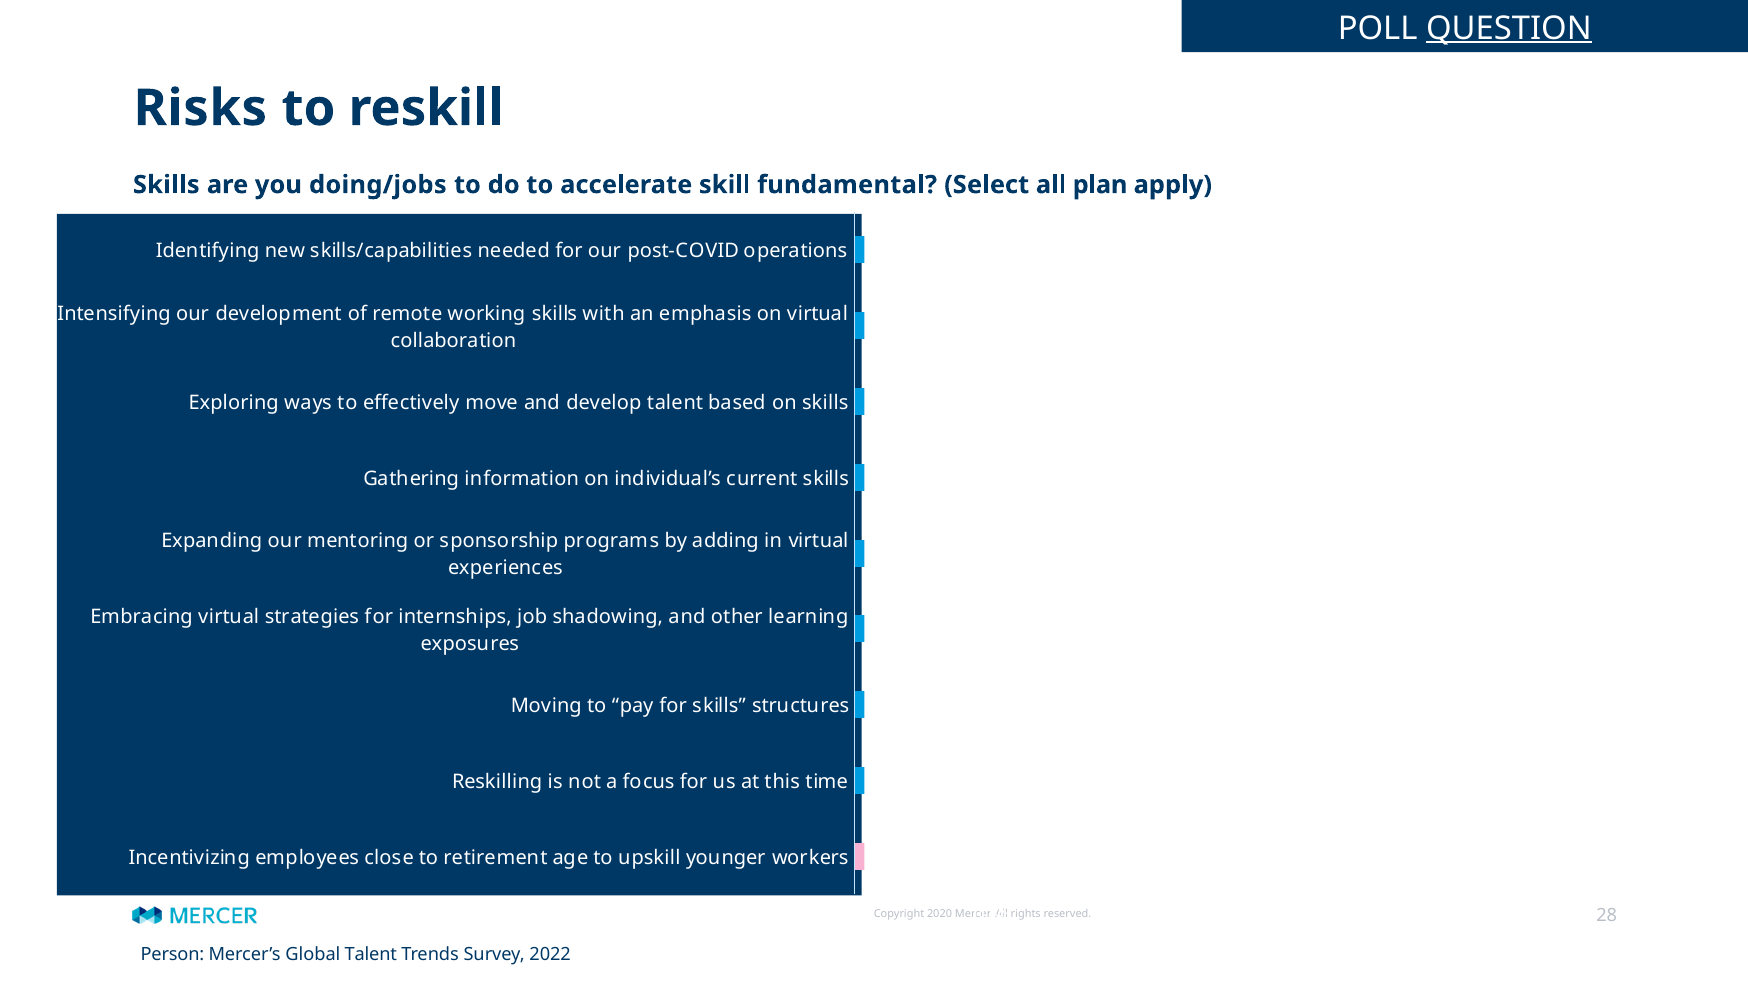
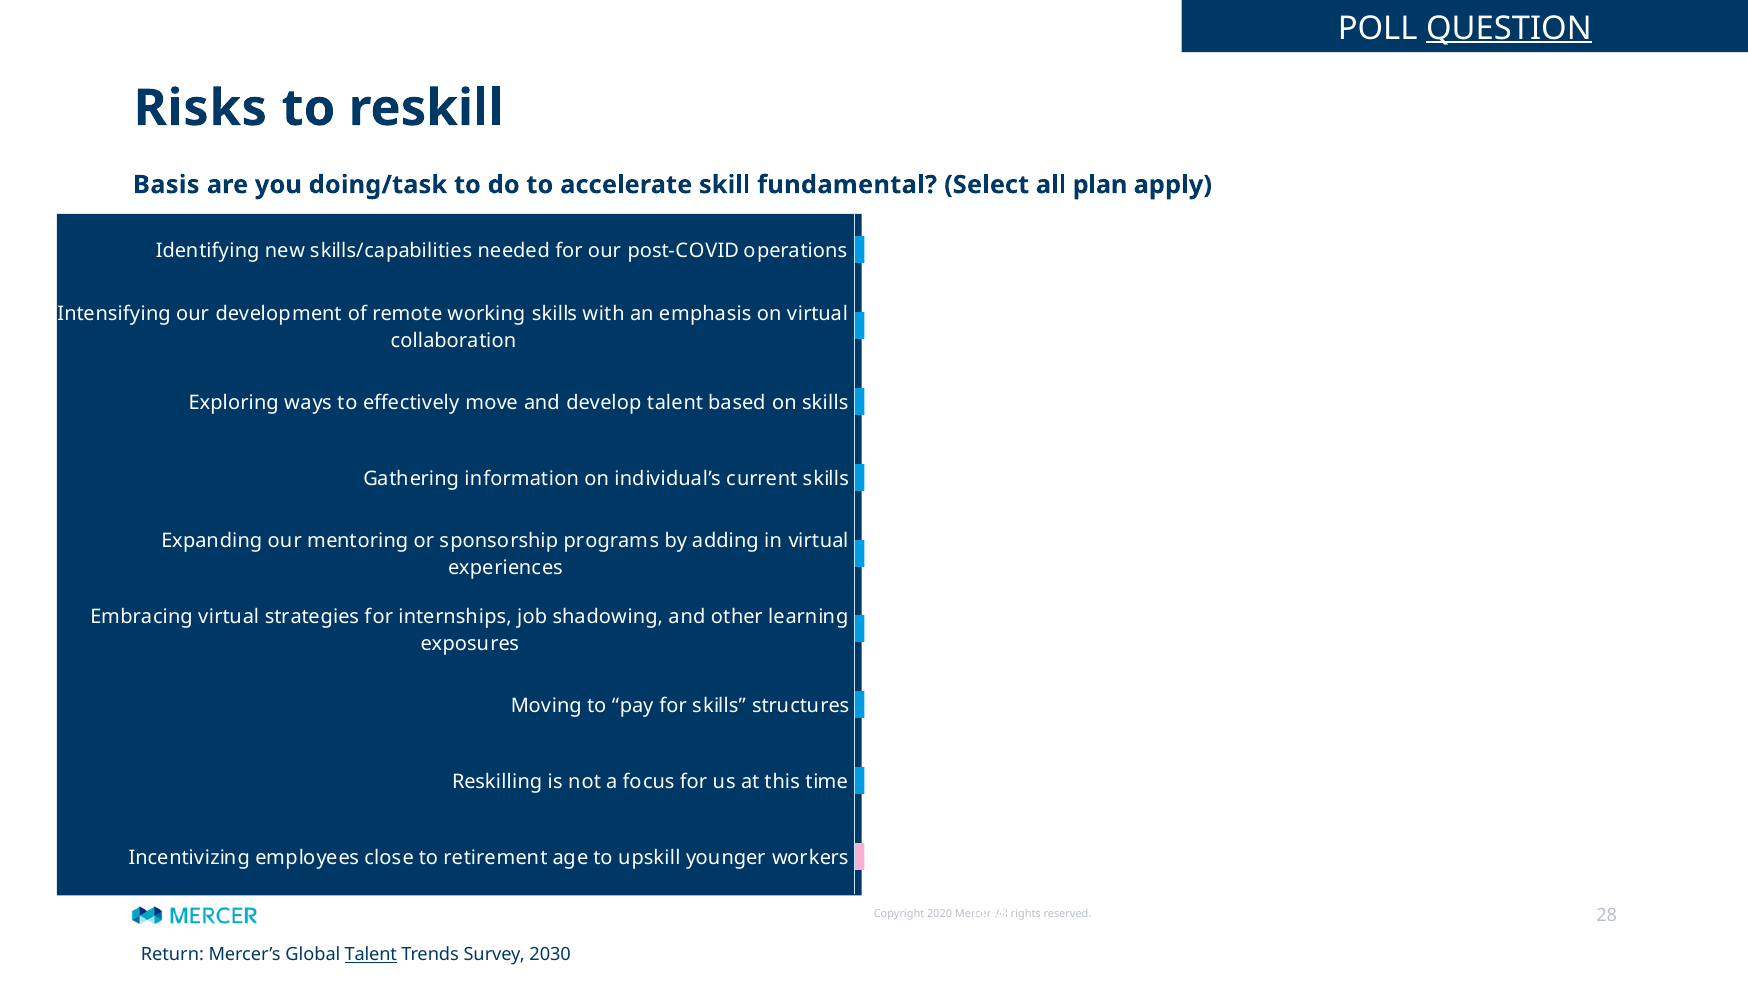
Skills: Skills -> Basis (166, 185)
doing/jobs: doing/jobs -> doing/task (378, 185)
Person: Person -> Return (172, 955)
Talent underline: none -> present (371, 955)
2022: 2022 -> 2030 (550, 955)
